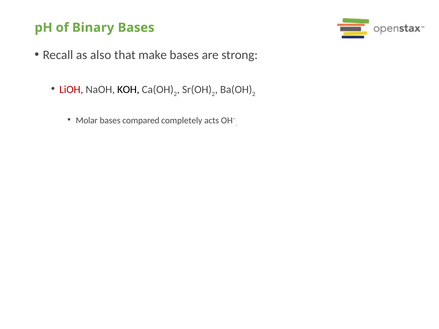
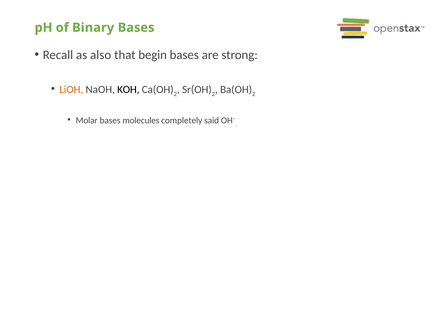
make: make -> begin (153, 55)
LiOH colour: red -> orange (71, 90)
compared: compared -> molecules (141, 121)
acts: acts -> said (212, 121)
